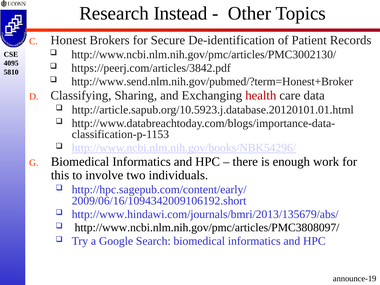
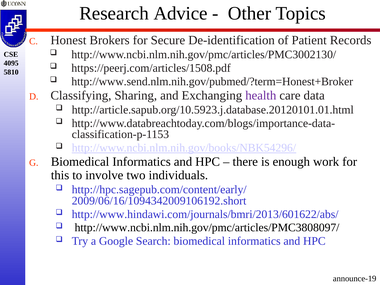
Instead: Instead -> Advice (181, 13)
https://peerj.com/articles/3842.pdf: https://peerj.com/articles/3842.pdf -> https://peerj.com/articles/1508.pdf (151, 68)
health colour: red -> purple (261, 95)
http://www.hindawi.com/journals/bmri/2013/135679/abs/: http://www.hindawi.com/journals/bmri/2013/135679/abs/ -> http://www.hindawi.com/journals/bmri/2013/601622/abs/ (205, 214)
